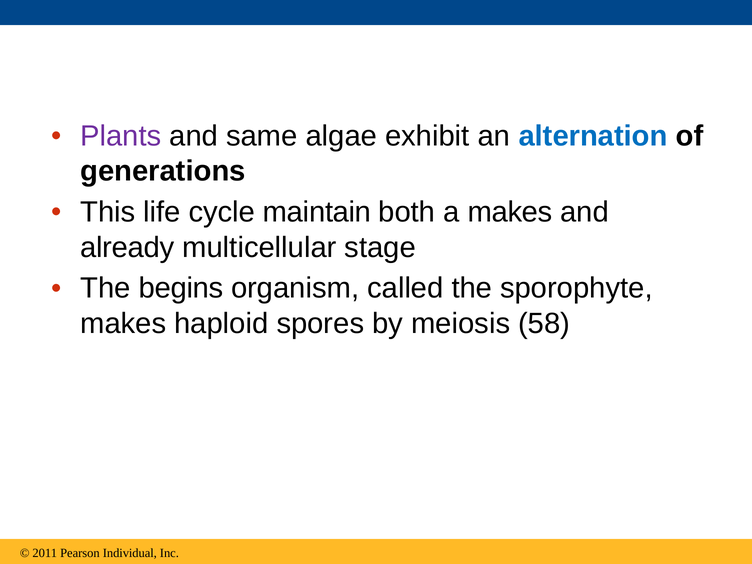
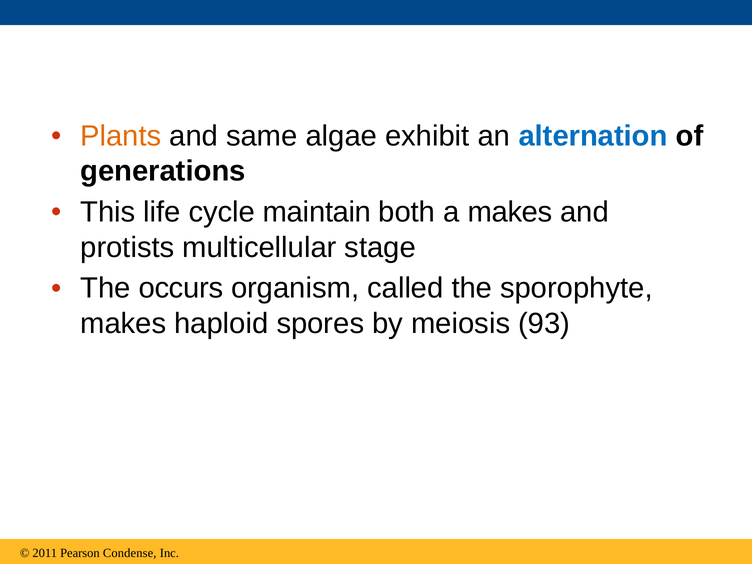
Plants colour: purple -> orange (121, 136)
already: already -> protists (127, 247)
begins: begins -> occurs (181, 288)
58: 58 -> 93 (544, 323)
Individual: Individual -> Condense (130, 553)
